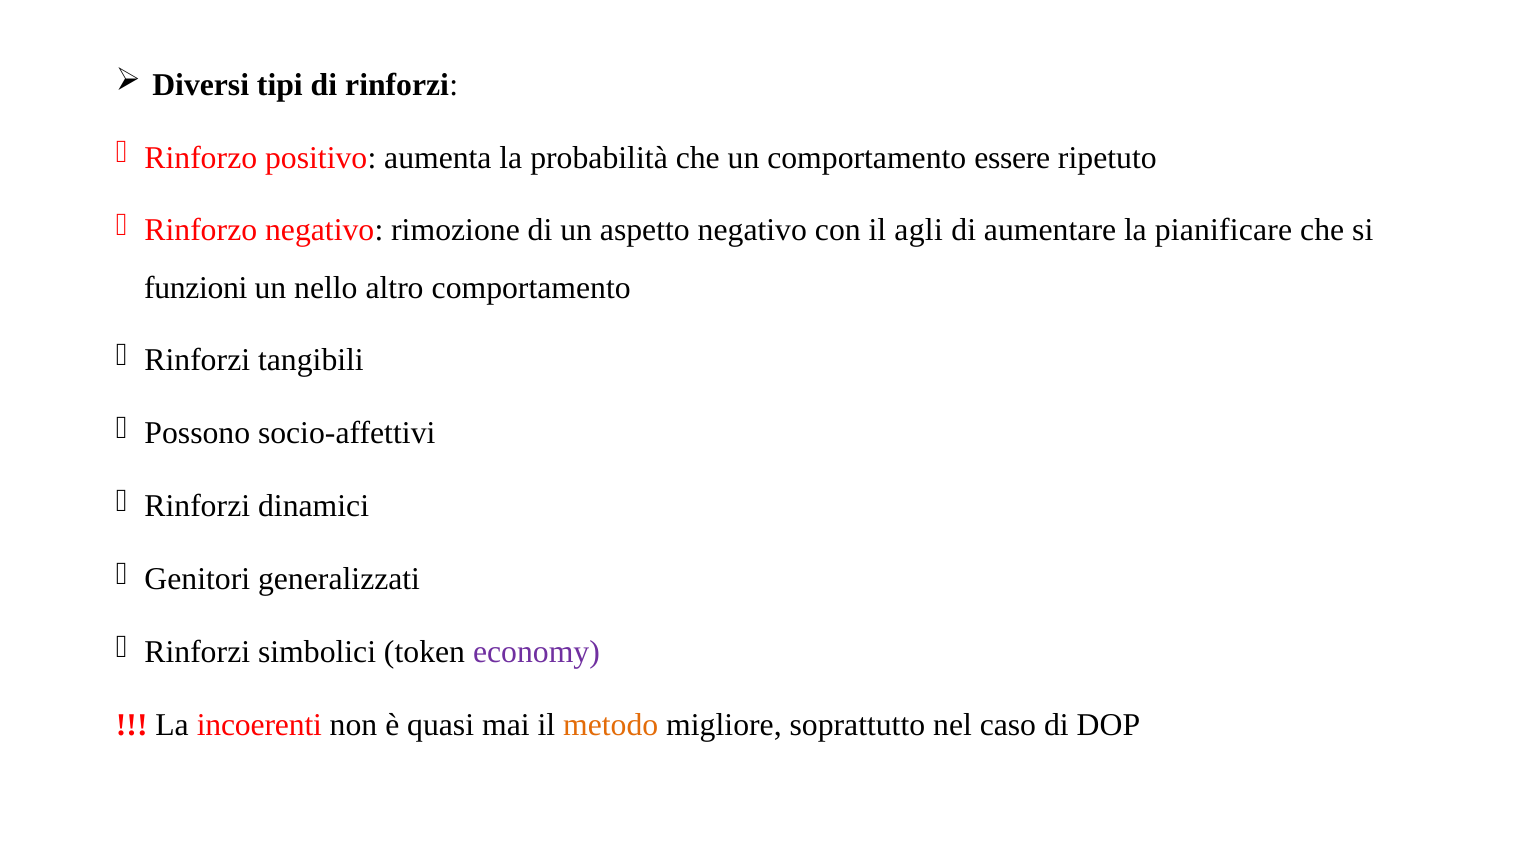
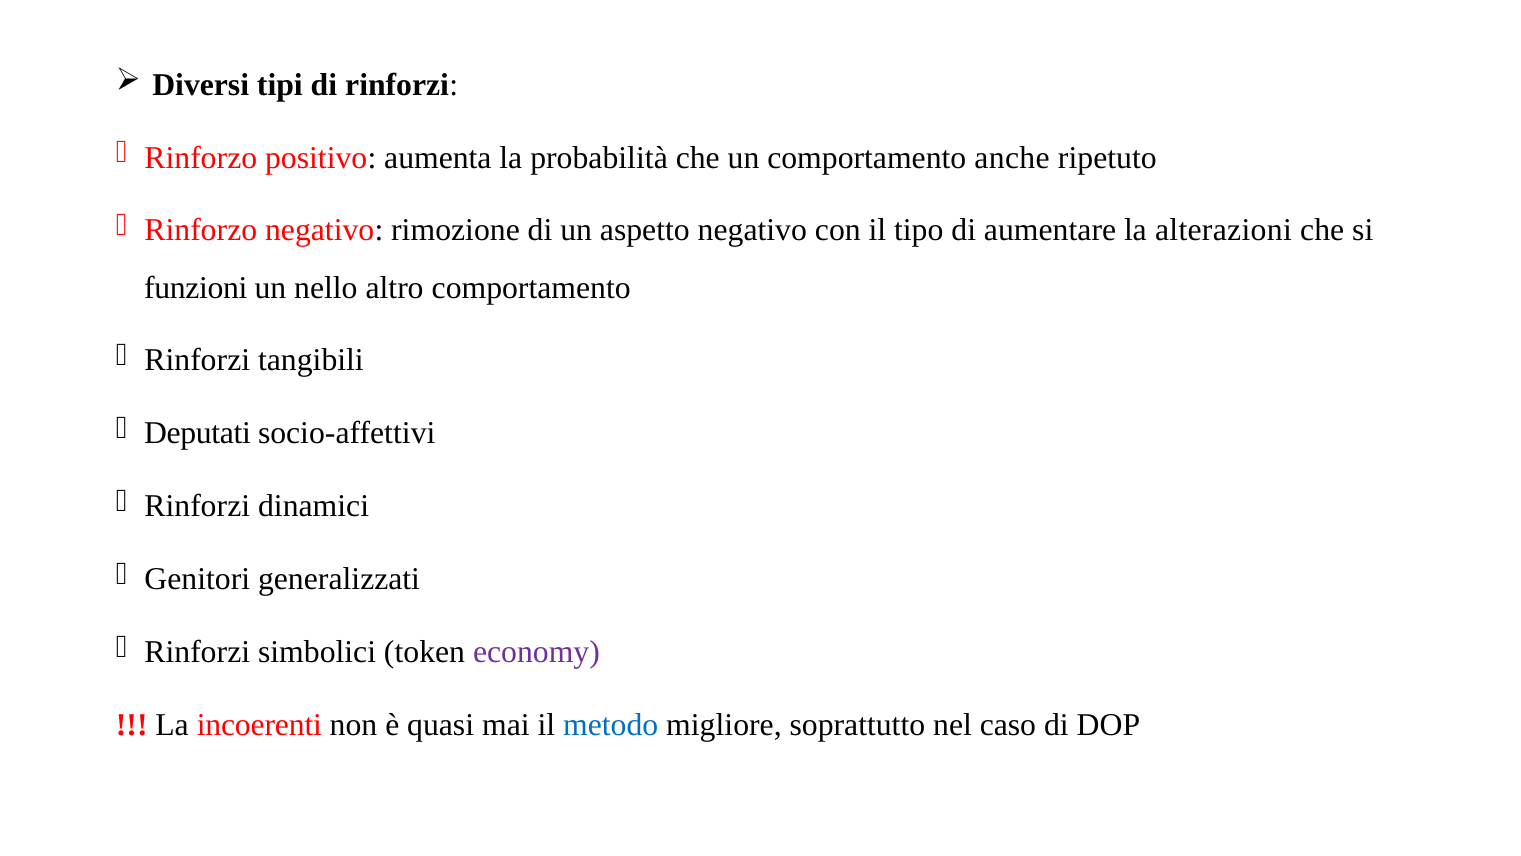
essere: essere -> anche (1012, 158)
agli: agli -> tipo (919, 230)
pianificare: pianificare -> alterazioni (1223, 230)
Possono: Possono -> Deputati (197, 433)
metodo colour: orange -> blue (611, 725)
